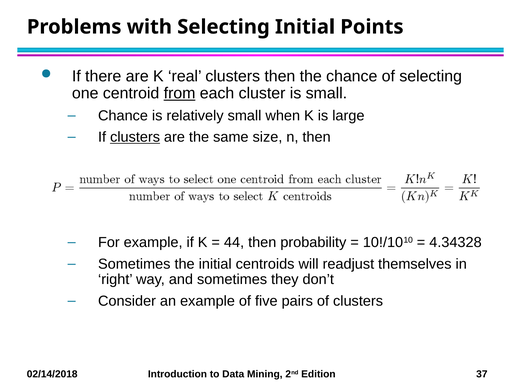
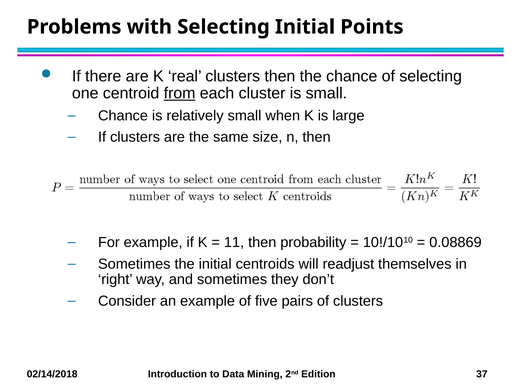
clusters underline: present -> none (135, 137)
44: 44 -> 11 (234, 242)
4.34328: 4.34328 -> 0.08869 (455, 242)
